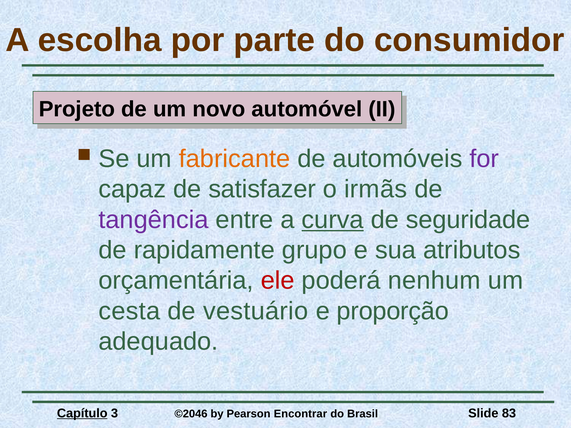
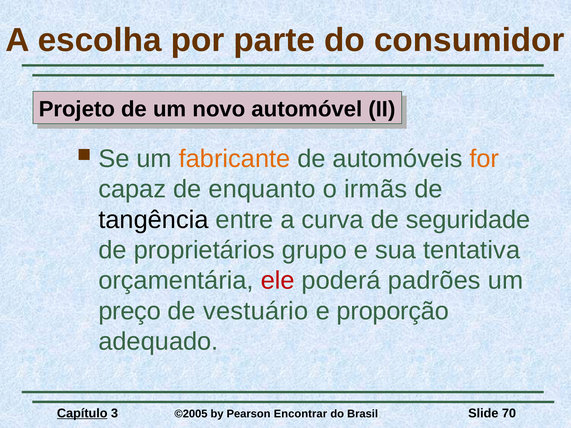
for colour: purple -> orange (484, 159)
satisfazer: satisfazer -> enquanto (262, 189)
tangência colour: purple -> black (153, 220)
curva underline: present -> none (333, 220)
rapidamente: rapidamente -> proprietários (204, 250)
atributos: atributos -> tentativa (472, 250)
nenhum: nenhum -> padrões (434, 281)
cesta: cesta -> preço (130, 311)
©2046: ©2046 -> ©2005 (191, 414)
83: 83 -> 70 (509, 414)
